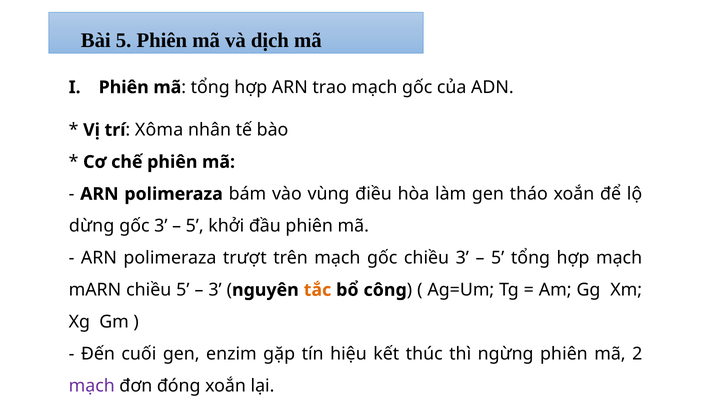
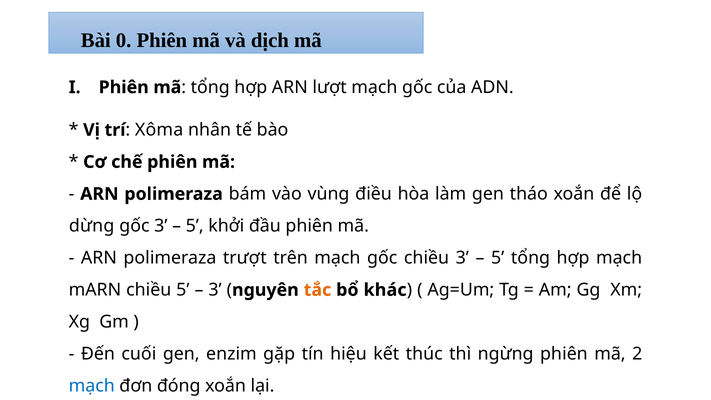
Bài 5: 5 -> 0 (124, 40)
trao: trao -> lượt (330, 87)
công: công -> khác (385, 290)
mạch colour: purple -> blue (92, 386)
